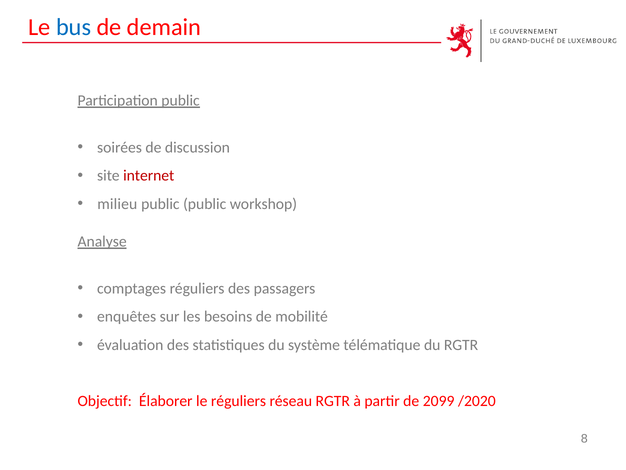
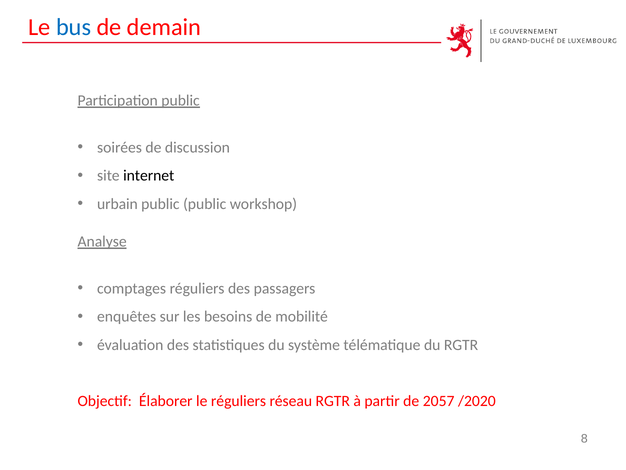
internet colour: red -> black (149, 175)
milieu: milieu -> urbain (117, 204)
2099: 2099 -> 2057 (439, 401)
